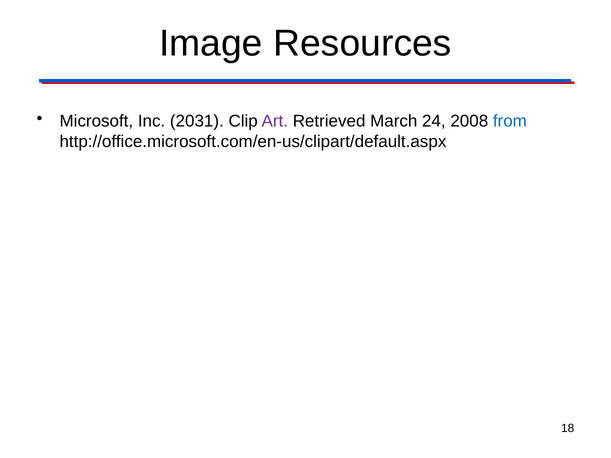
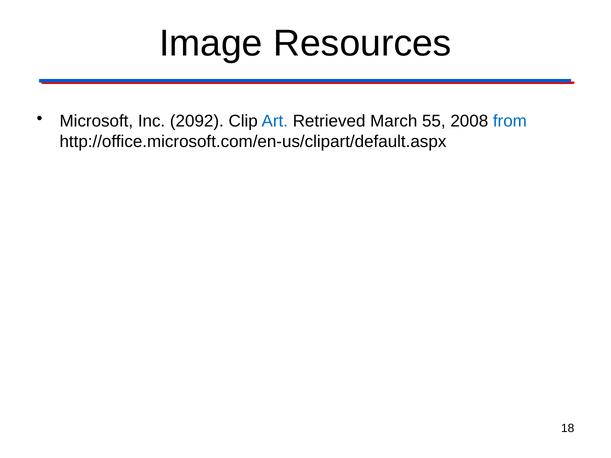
2031: 2031 -> 2092 (197, 121)
Art colour: purple -> blue (275, 121)
24: 24 -> 55 (434, 121)
